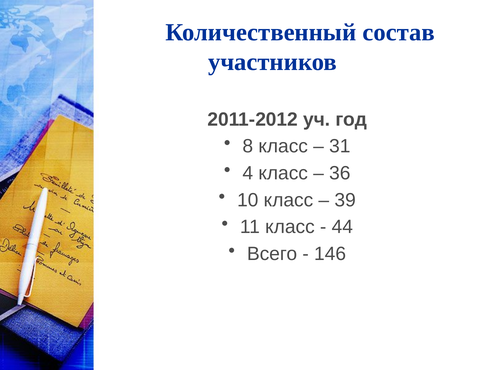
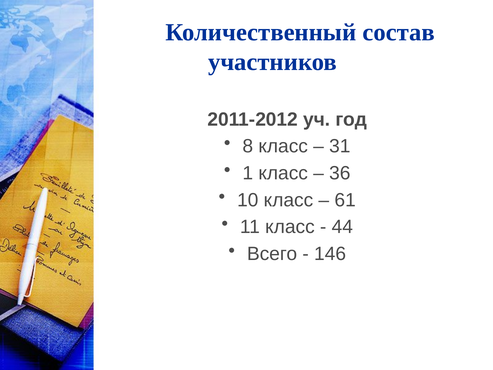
4: 4 -> 1 (248, 173)
39: 39 -> 61 (345, 200)
